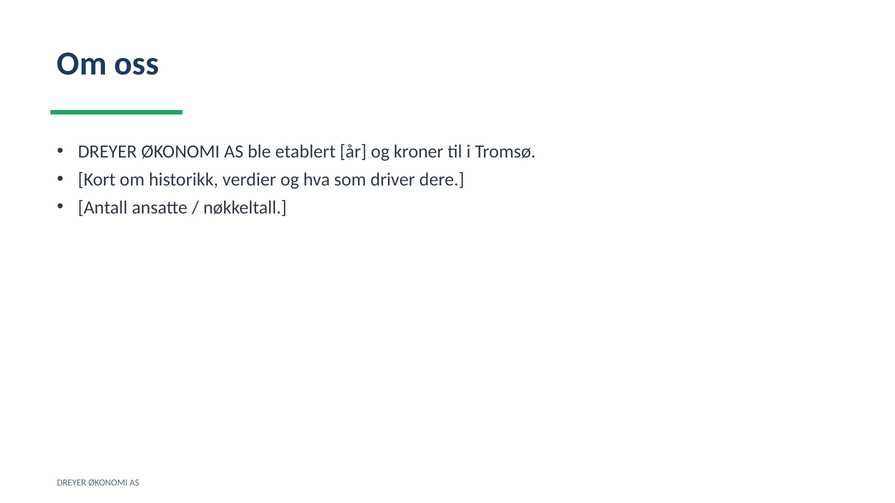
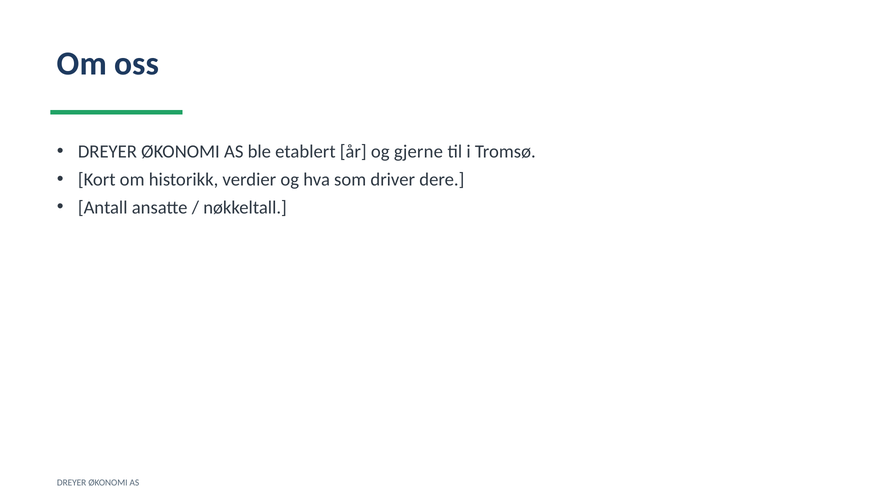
kroner: kroner -> gjerne (418, 152)
